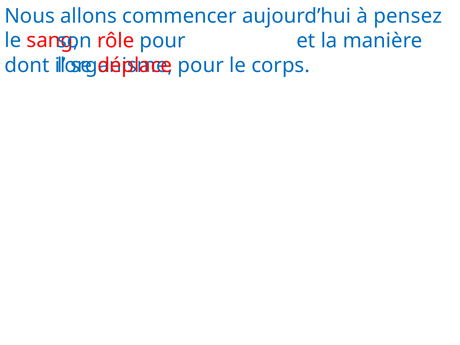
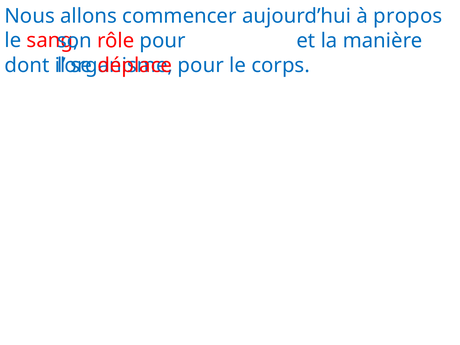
pensez: pensez -> propos (408, 16)
